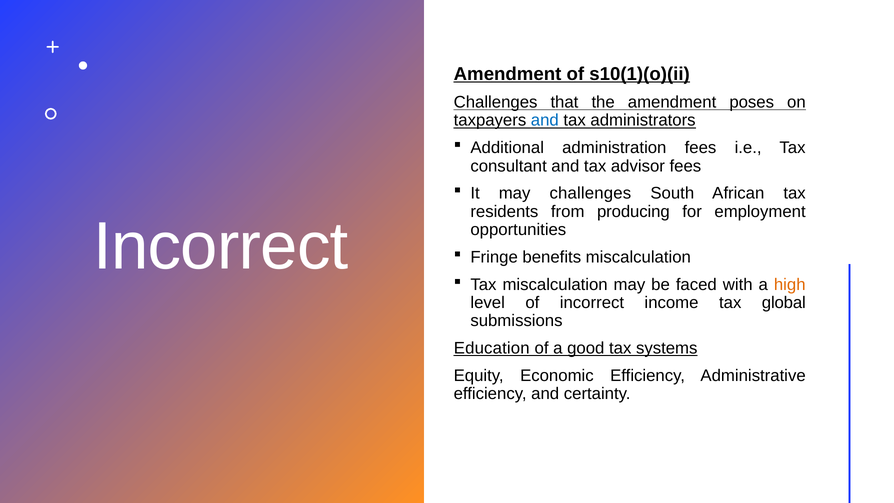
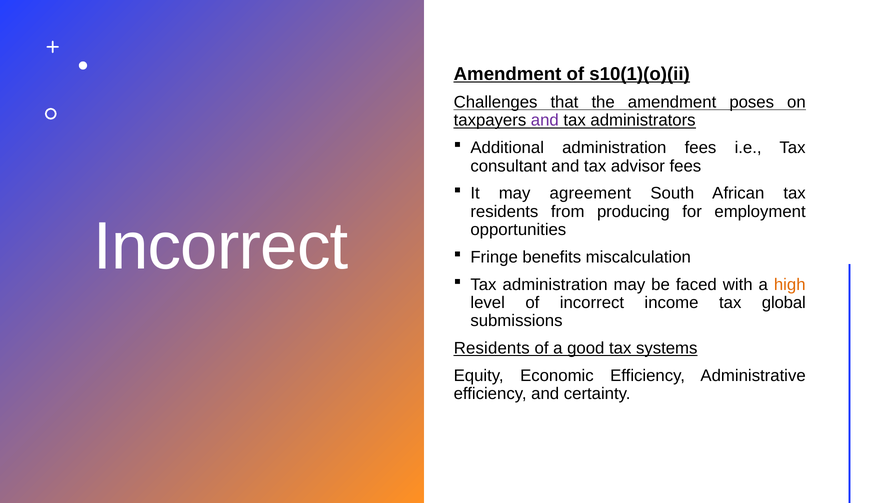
and colour: blue -> purple (545, 120)
may challenges: challenges -> agreement (590, 193)
Tax miscalculation: miscalculation -> administration (555, 284)
Education: Education -> Residents (492, 348)
